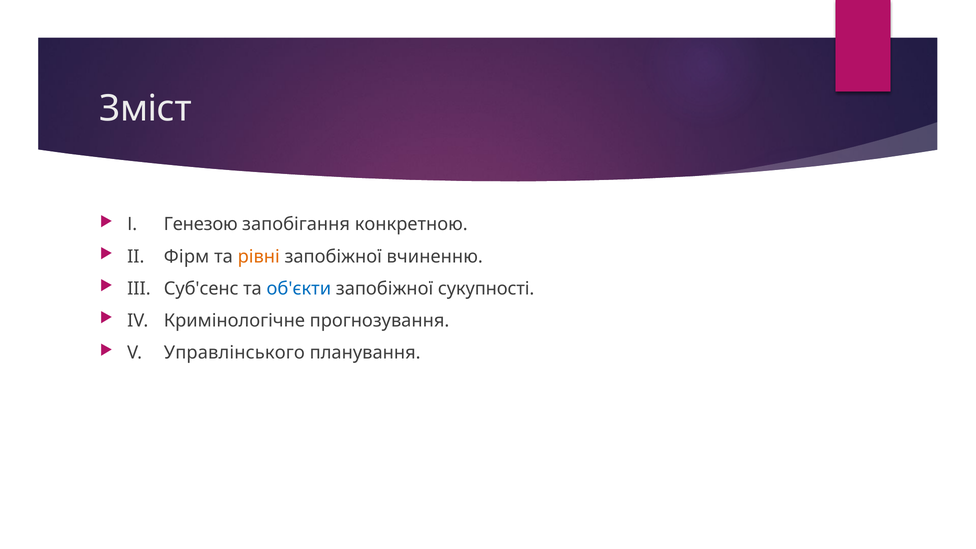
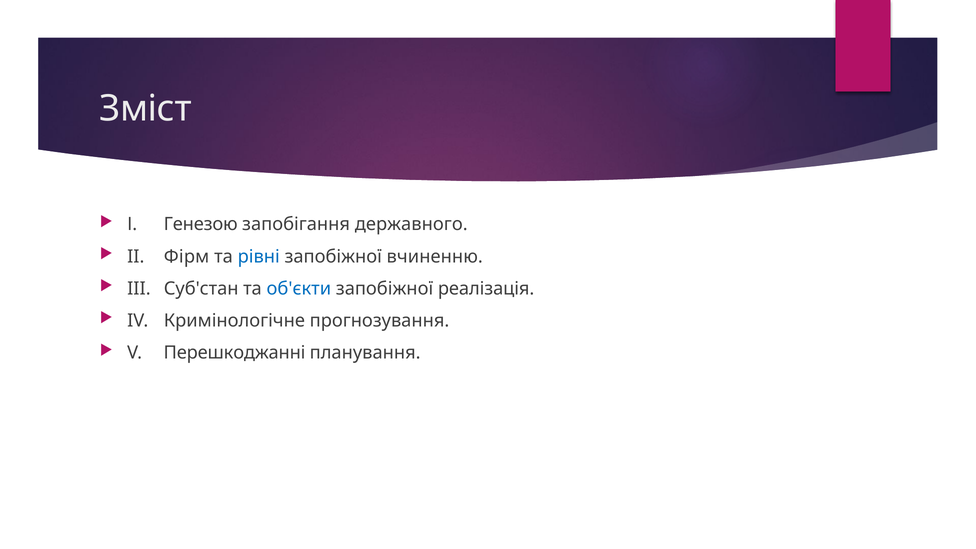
конкретною: конкретною -> державного (411, 224)
рівні colour: orange -> blue (259, 256)
Суб'сенс: Суб'сенс -> Суб'стан (201, 289)
сукупності: сукупності -> реалізація (486, 289)
Управлінського: Управлінського -> Перешкоджанні (235, 353)
